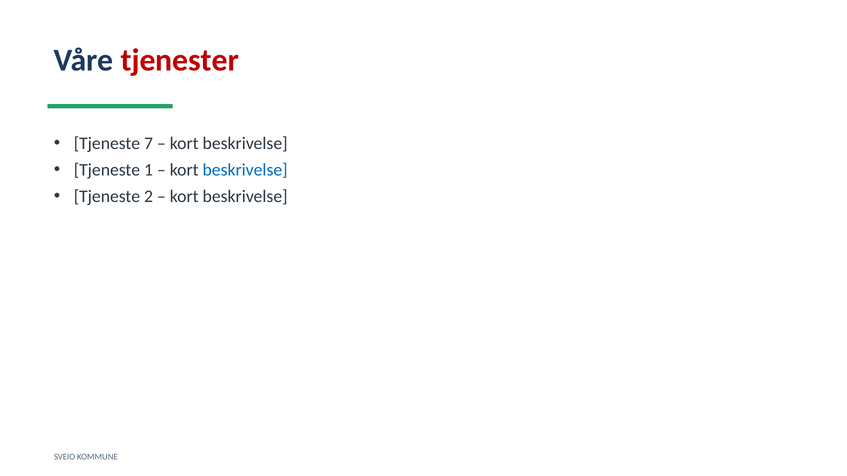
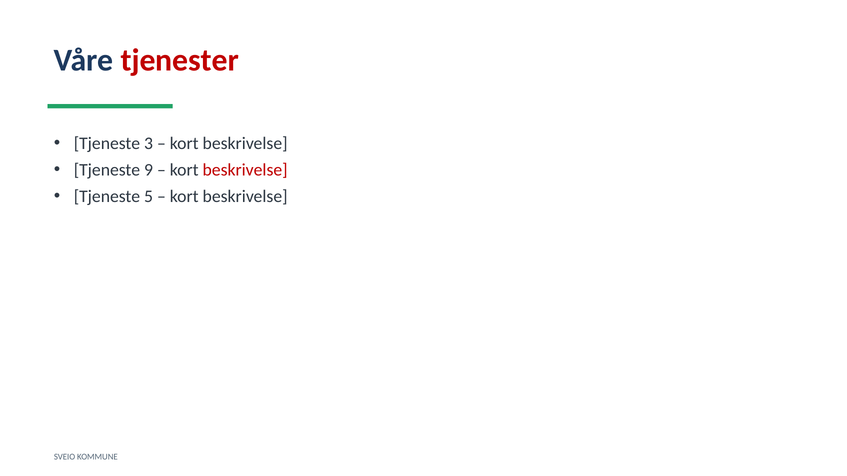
7: 7 -> 3 (148, 143)
1: 1 -> 9 (148, 170)
beskrivelse colour: blue -> red (245, 170)
2: 2 -> 5 (148, 196)
